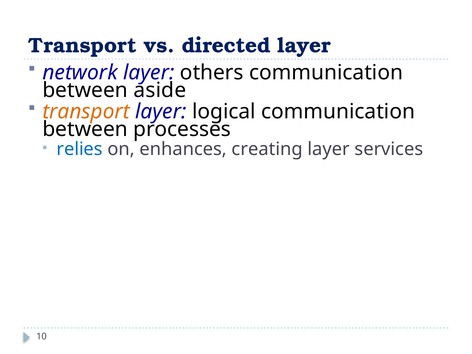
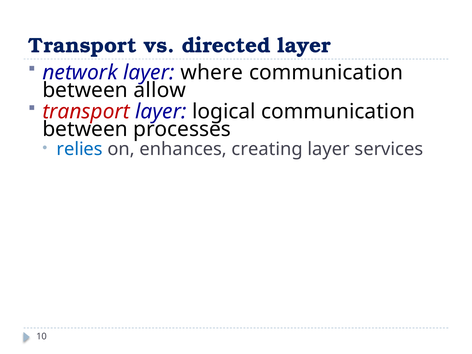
others: others -> where (212, 72)
aside: aside -> allow (160, 90)
transport colour: orange -> red (86, 112)
